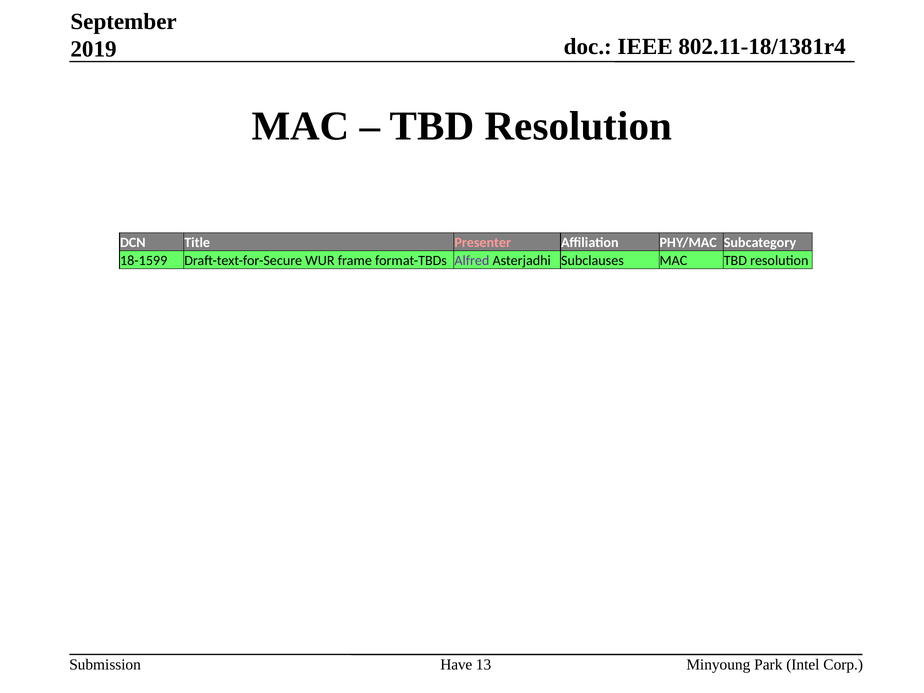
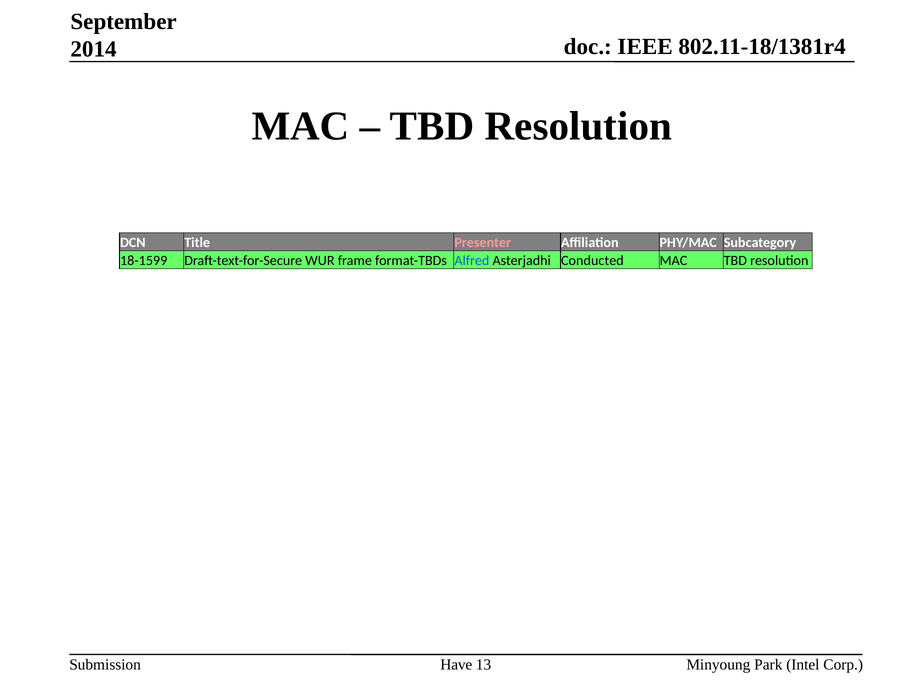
2019: 2019 -> 2014 (94, 49)
Alfred colour: purple -> blue (472, 260)
Subclauses: Subclauses -> Conducted (592, 260)
